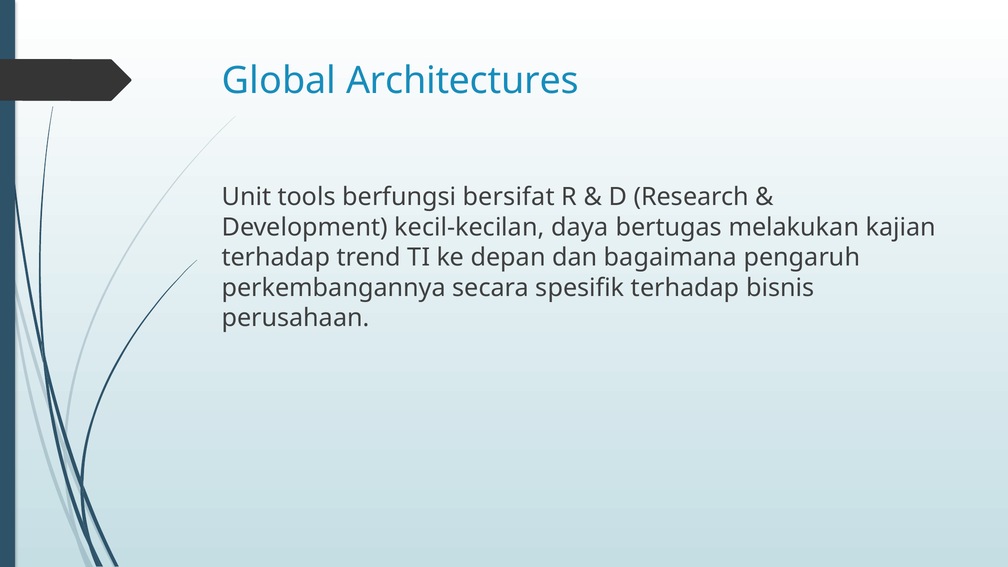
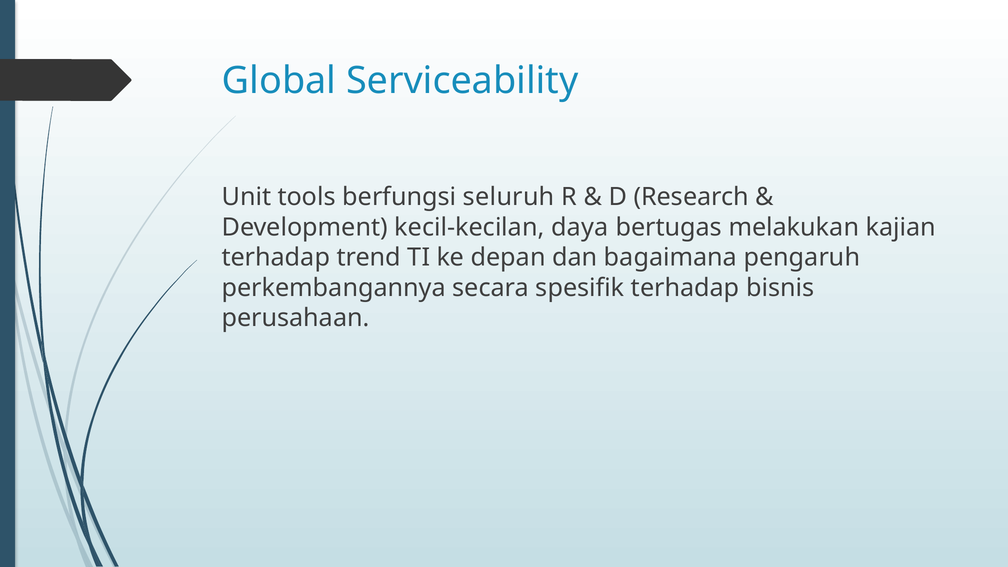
Architectures: Architectures -> Serviceability (462, 81)
bersifat: bersifat -> seluruh (509, 197)
